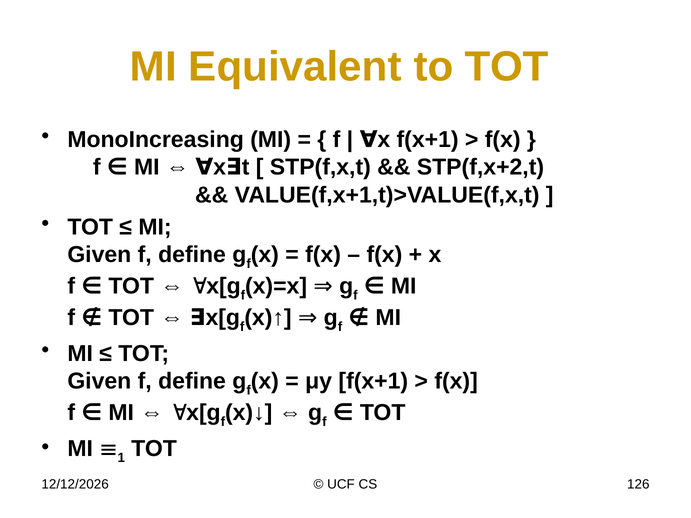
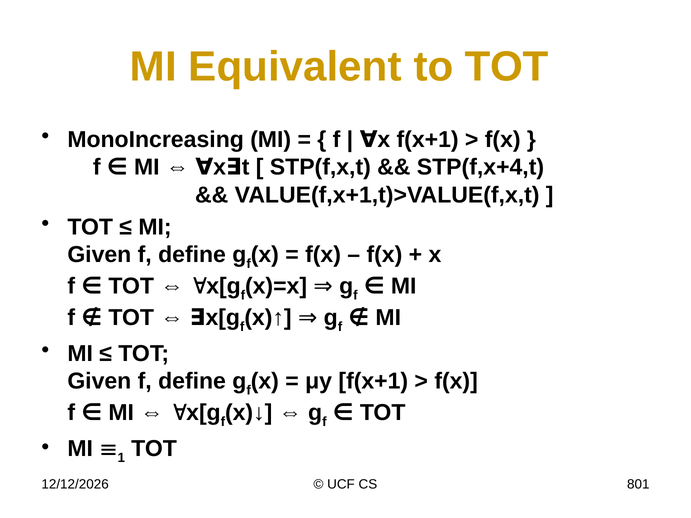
STP(f,x+2,t: STP(f,x+2,t -> STP(f,x+4,t (480, 167)
126: 126 -> 801 (638, 484)
